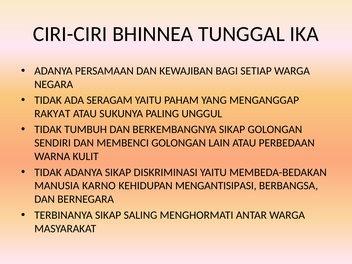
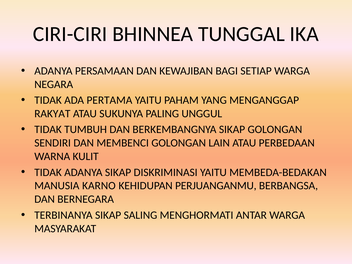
SERAGAM: SERAGAM -> PERTAMA (109, 100)
MENGANTISIPASI: MENGANTISIPASI -> PERJUANGANMU (216, 186)
